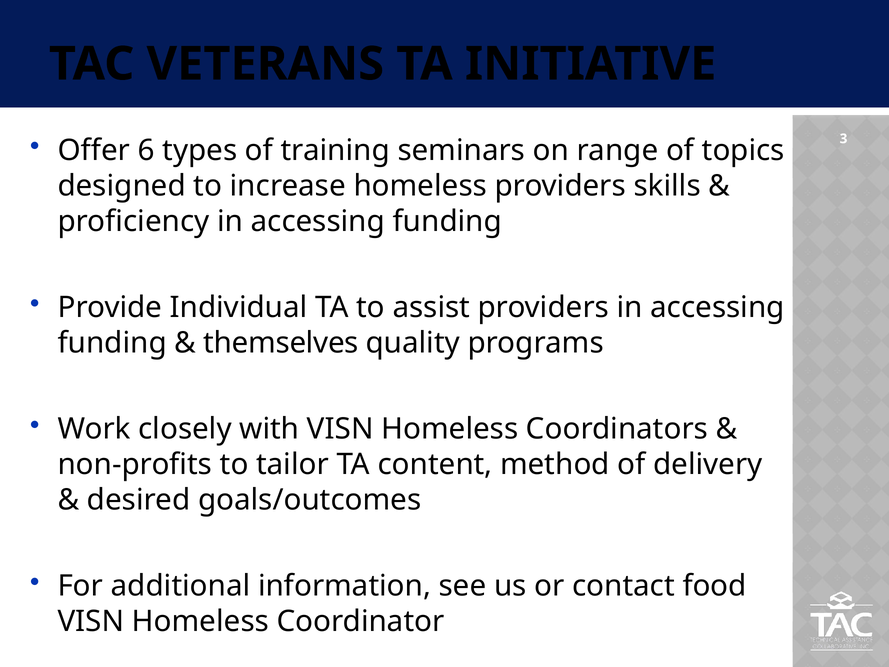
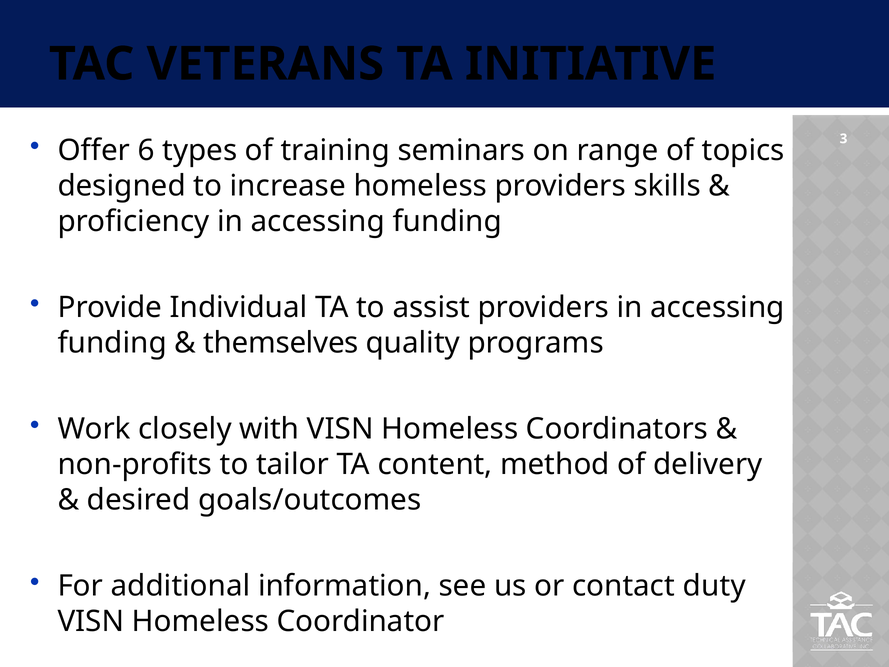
food: food -> duty (714, 586)
